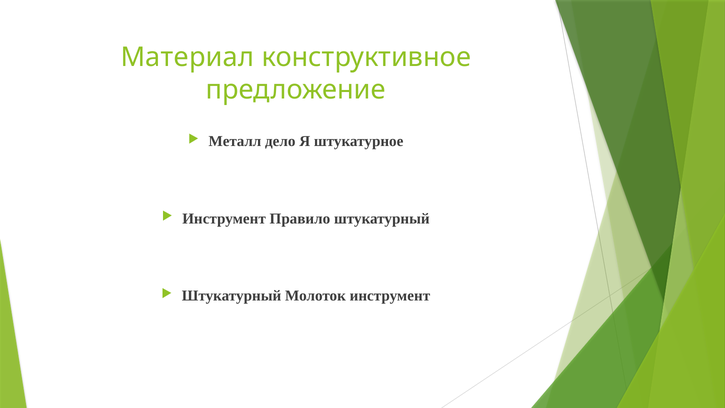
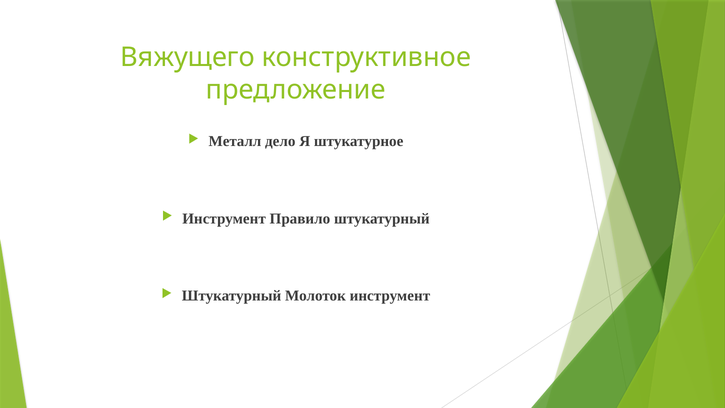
Материал: Материал -> Вяжущего (188, 57)
